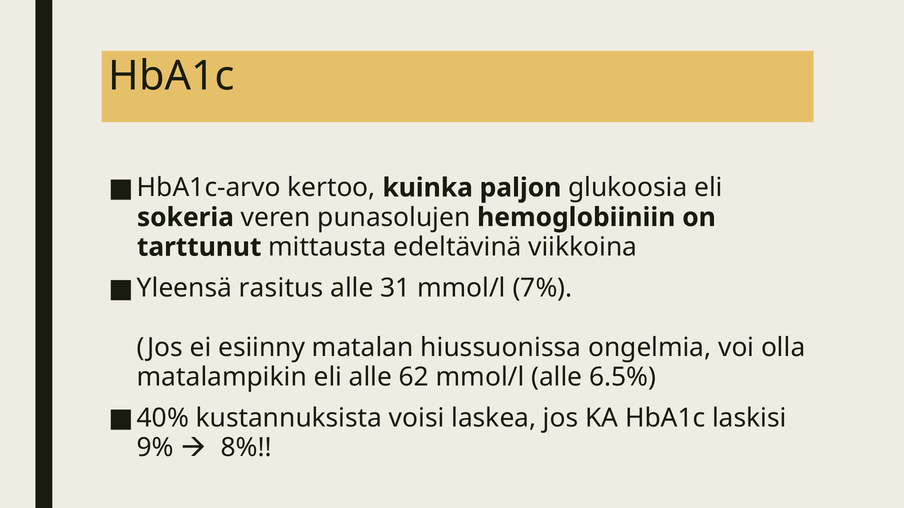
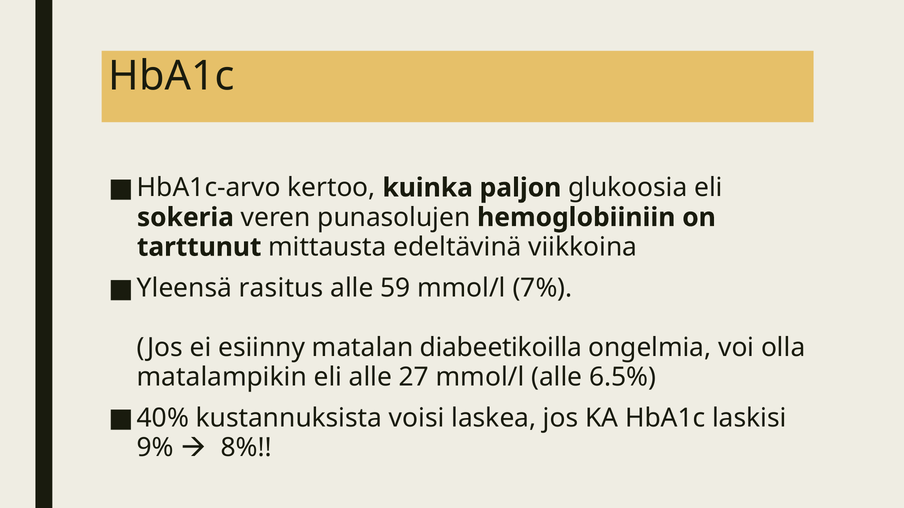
31: 31 -> 59 (395, 288)
hiussuonissa: hiussuonissa -> diabeetikoilla (501, 348)
62: 62 -> 27 (414, 377)
